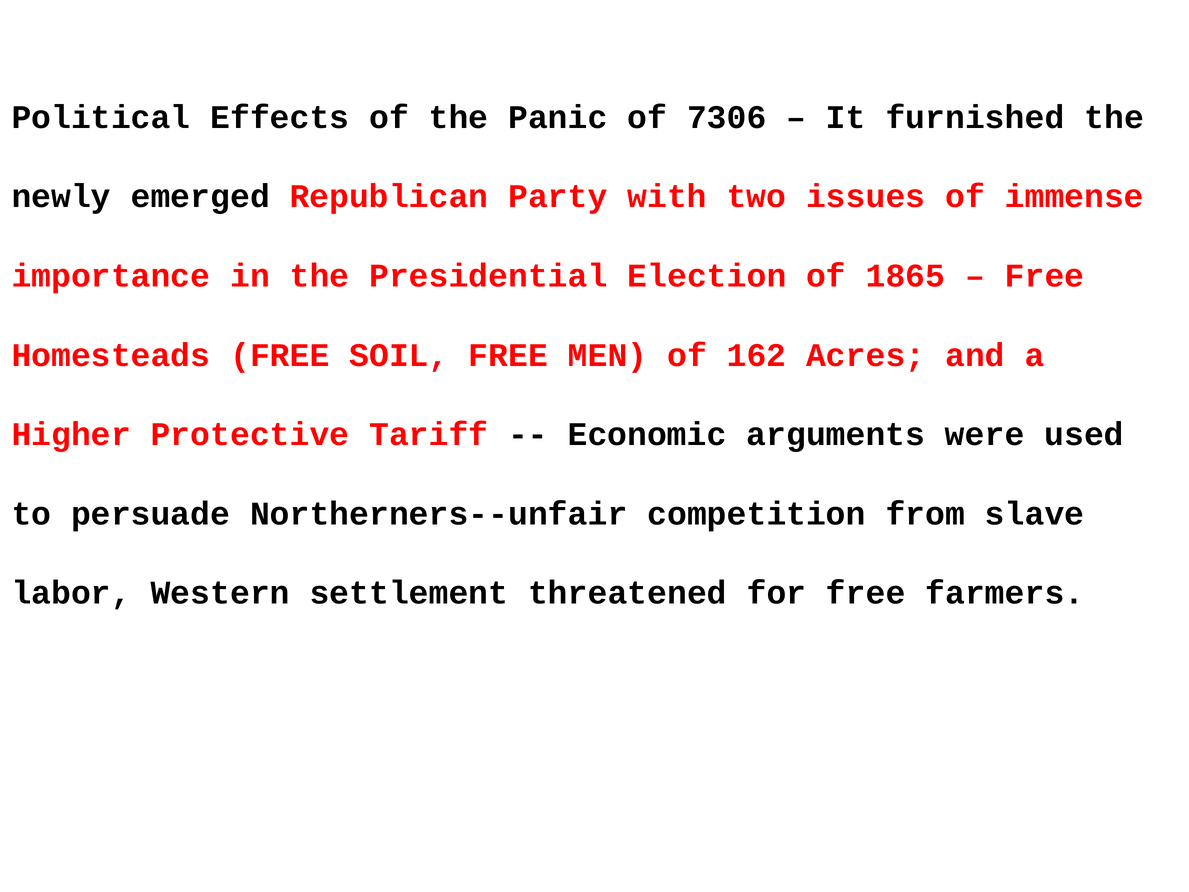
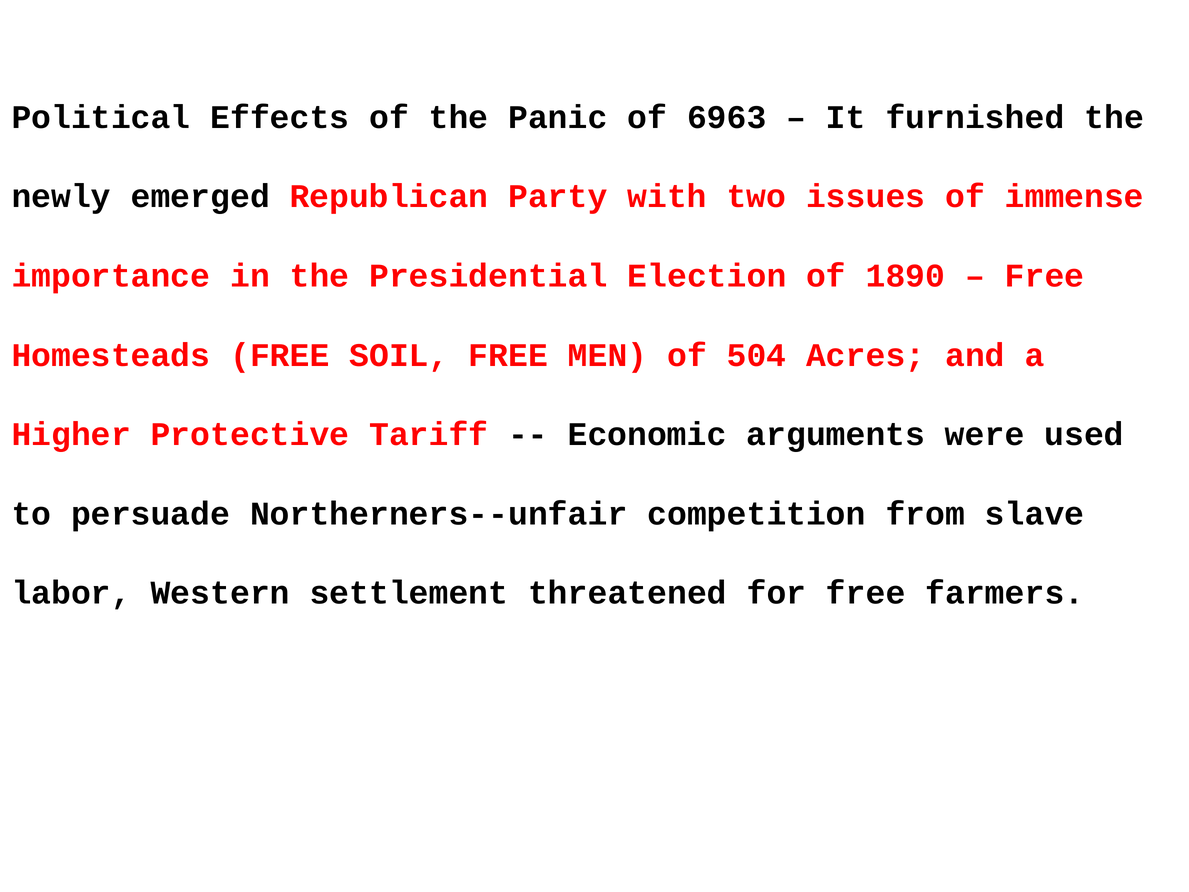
7306: 7306 -> 6963 (727, 117)
1865: 1865 -> 1890 (905, 276)
162: 162 -> 504 (756, 355)
